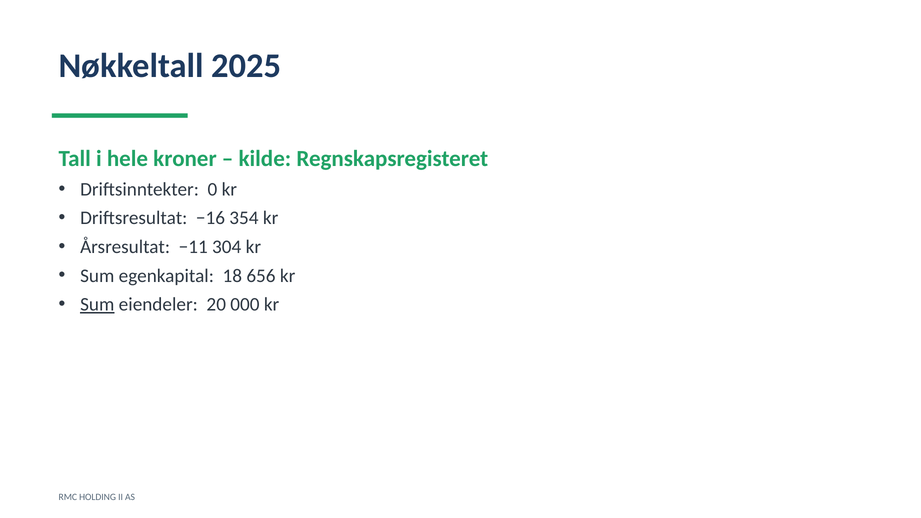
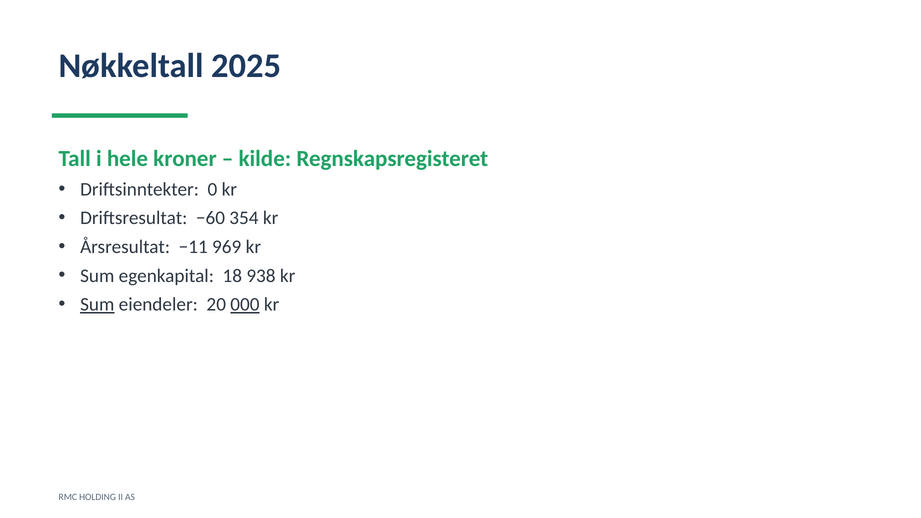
−16: −16 -> −60 (210, 218)
304: 304 -> 969 (227, 247)
656: 656 -> 938 (261, 276)
000 underline: none -> present (245, 305)
